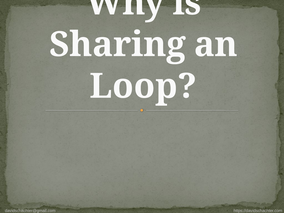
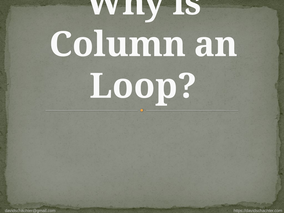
Sharing: Sharing -> Column (118, 45)
